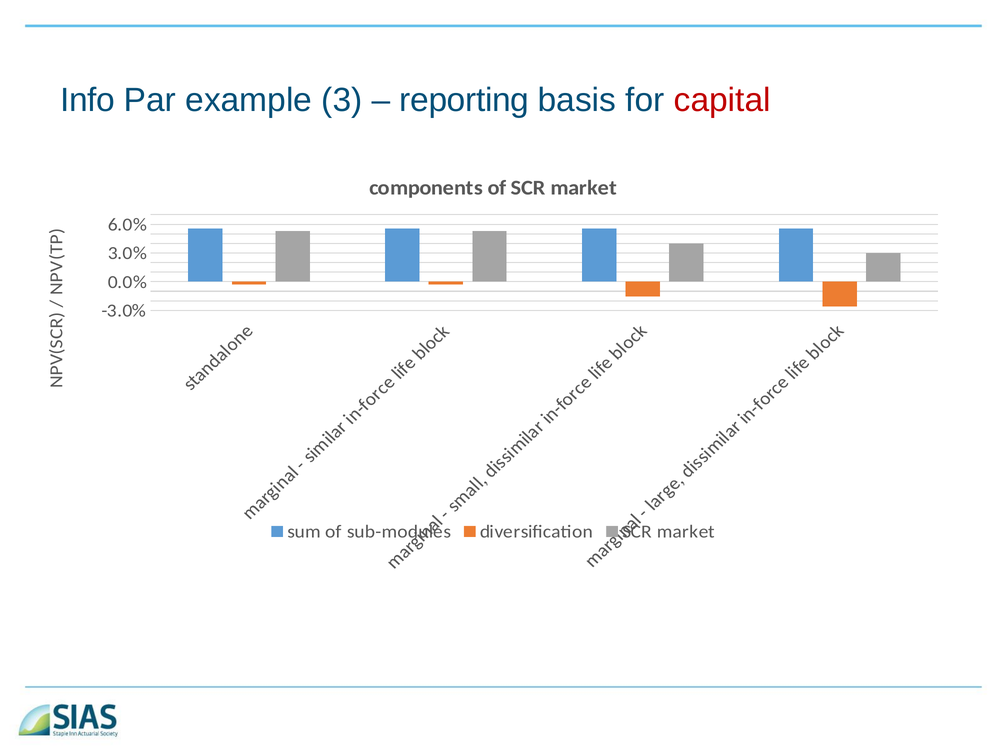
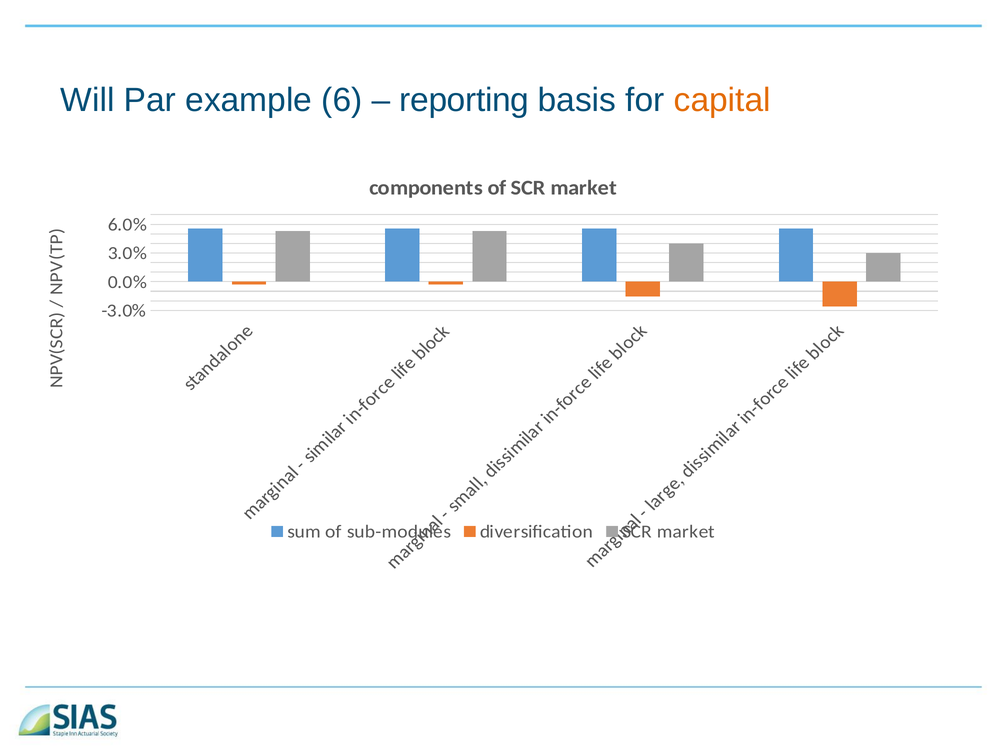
Info: Info -> Will (87, 100)
3: 3 -> 6 (342, 100)
capital colour: red -> orange (722, 100)
